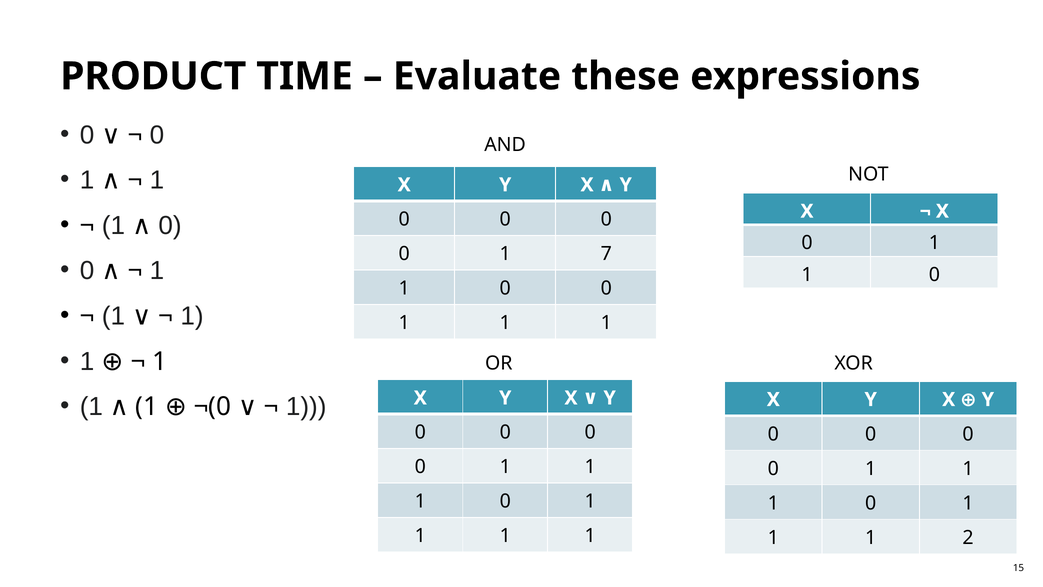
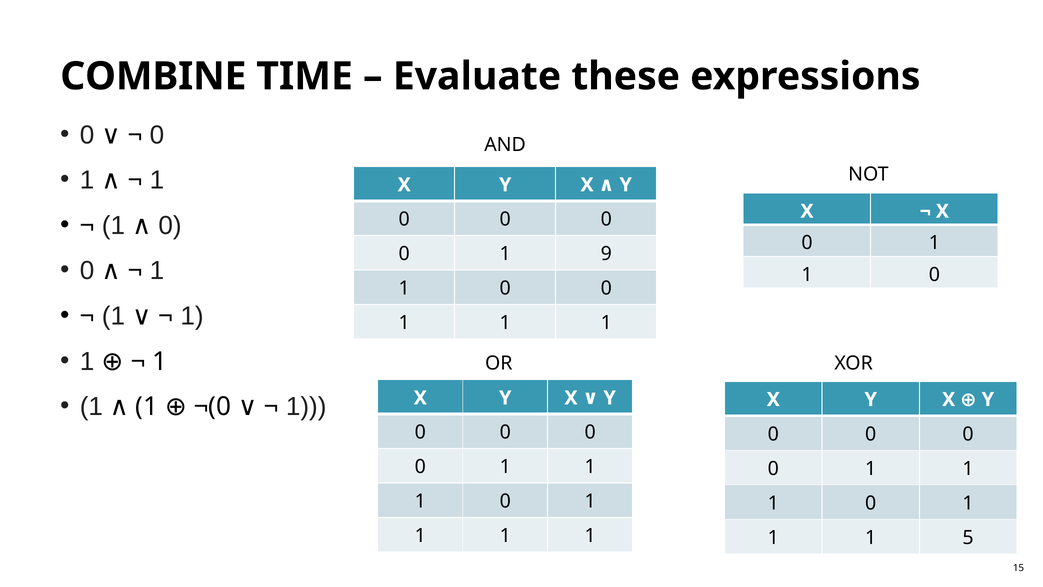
PRODUCT: PRODUCT -> COMBINE (153, 76)
7: 7 -> 9 (606, 254)
2: 2 -> 5 (968, 537)
